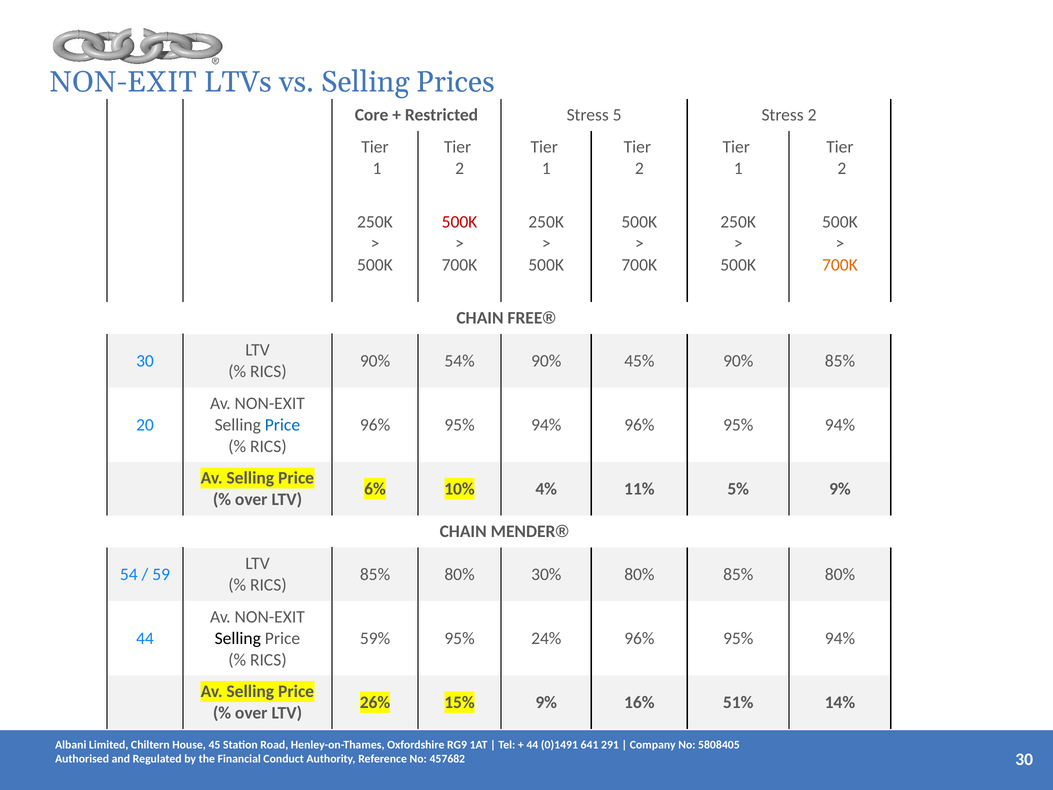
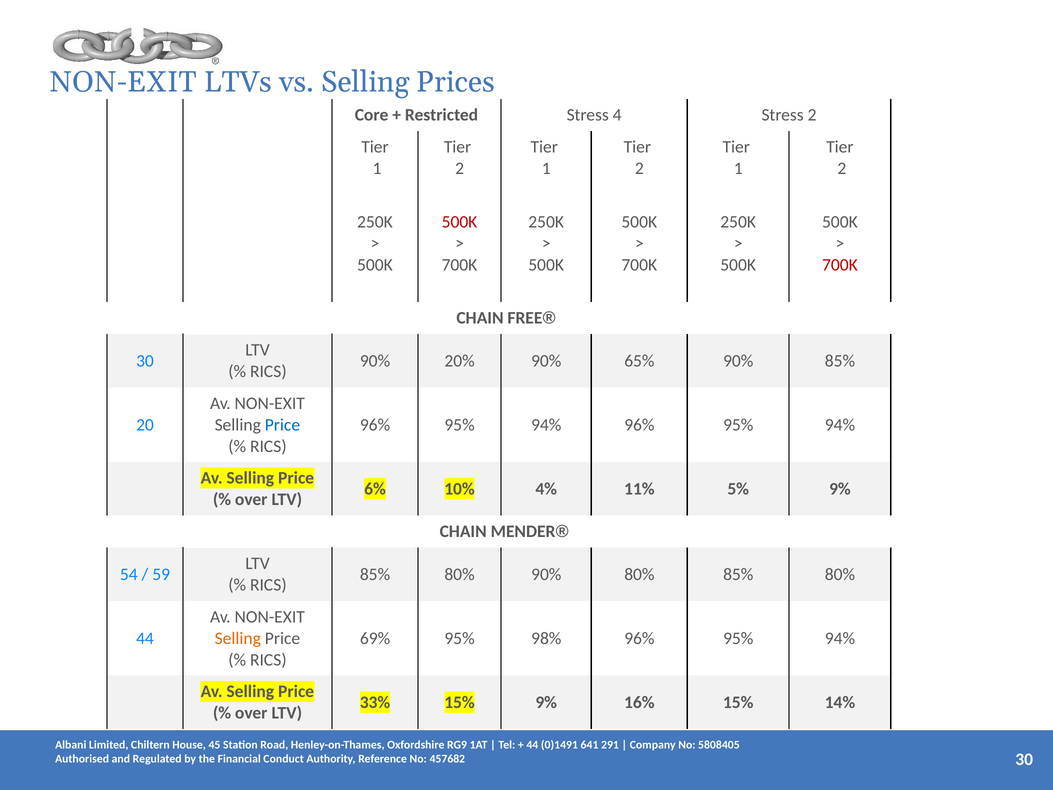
5: 5 -> 4 (617, 115)
700K colour: orange -> red (840, 265)
54%: 54% -> 20% (460, 361)
45%: 45% -> 65% (639, 361)
80% 30%: 30% -> 90% (546, 574)
Selling colour: black -> orange (238, 638)
59%: 59% -> 69% (375, 638)
24%: 24% -> 98% (546, 638)
26%: 26% -> 33% (375, 702)
16% 51%: 51% -> 15% (738, 702)
